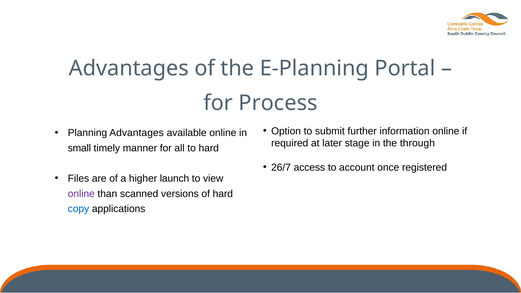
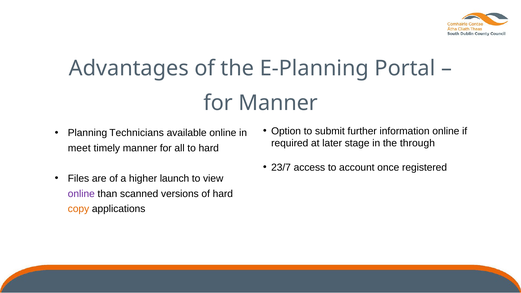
for Process: Process -> Manner (278, 103)
Planning Advantages: Advantages -> Technicians (137, 133)
small: small -> meet (79, 148)
26/7: 26/7 -> 23/7 (281, 168)
copy colour: blue -> orange (78, 209)
